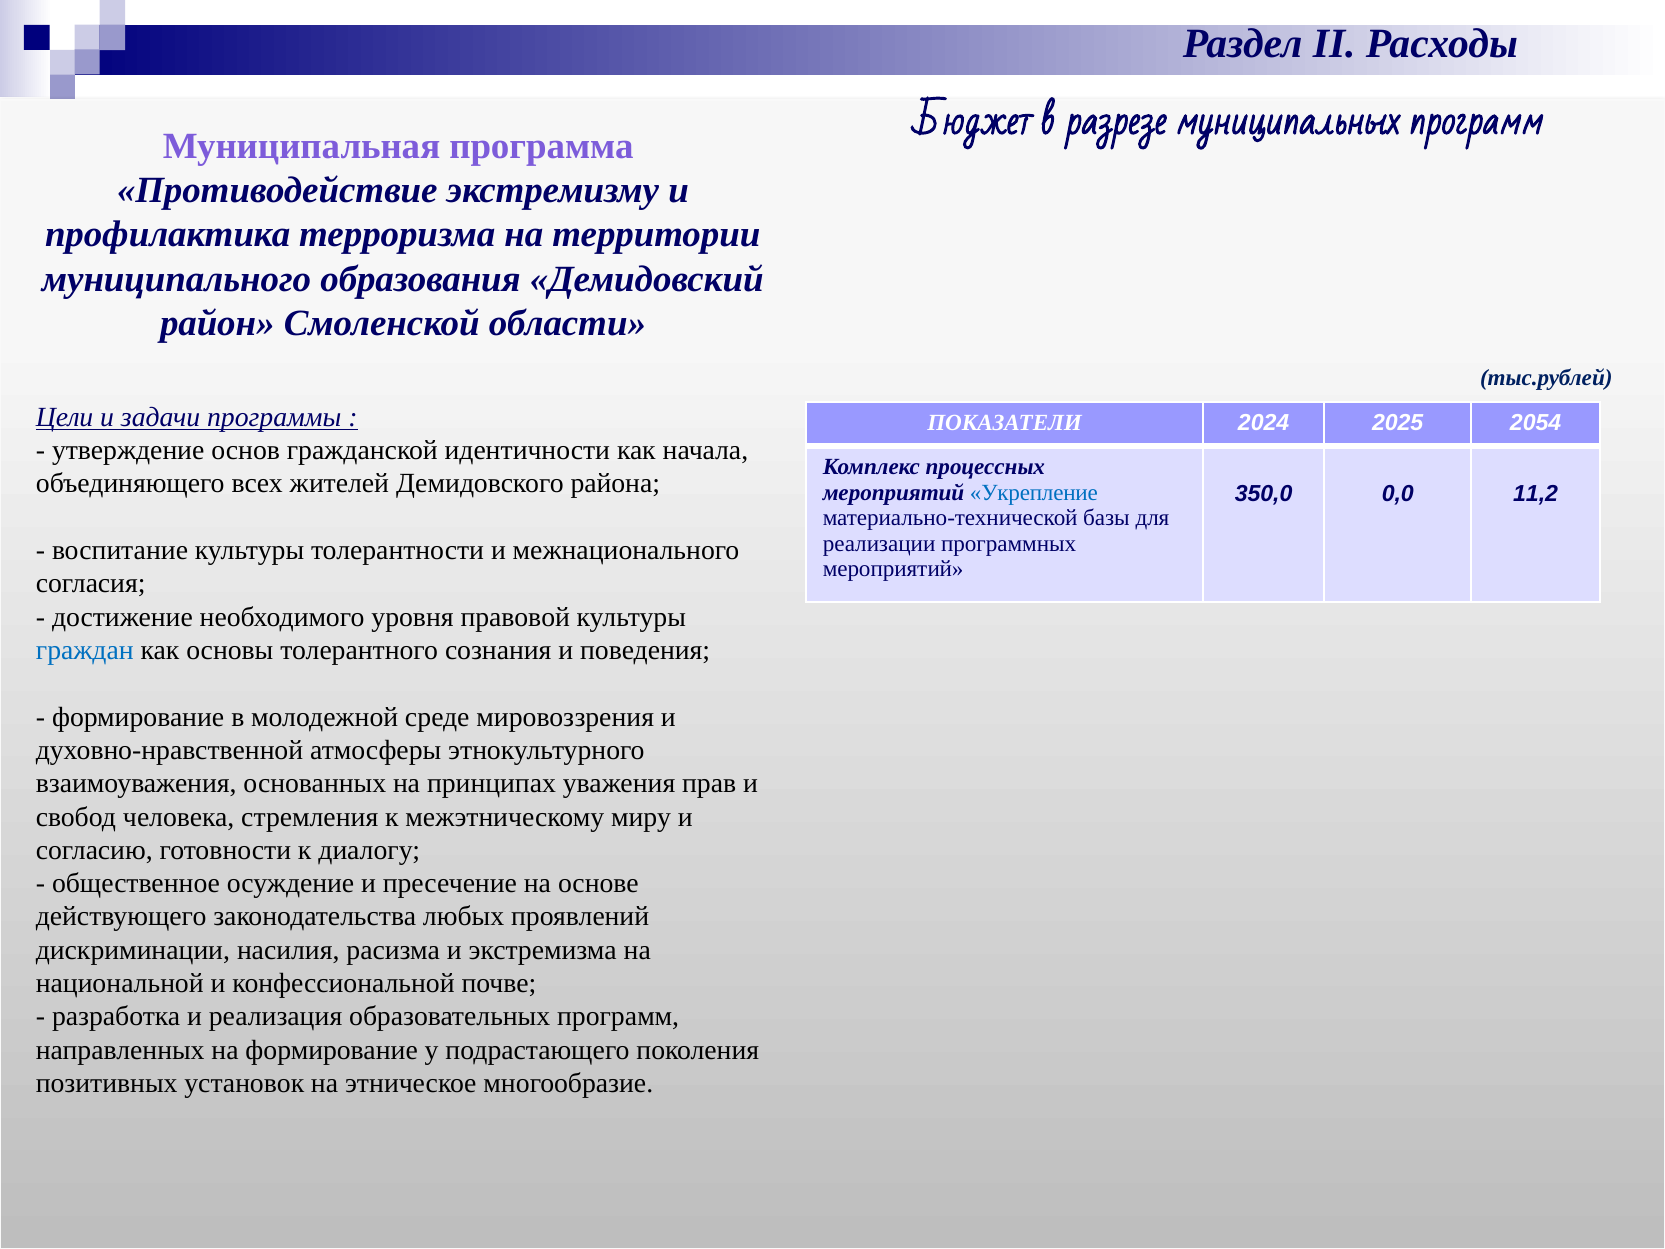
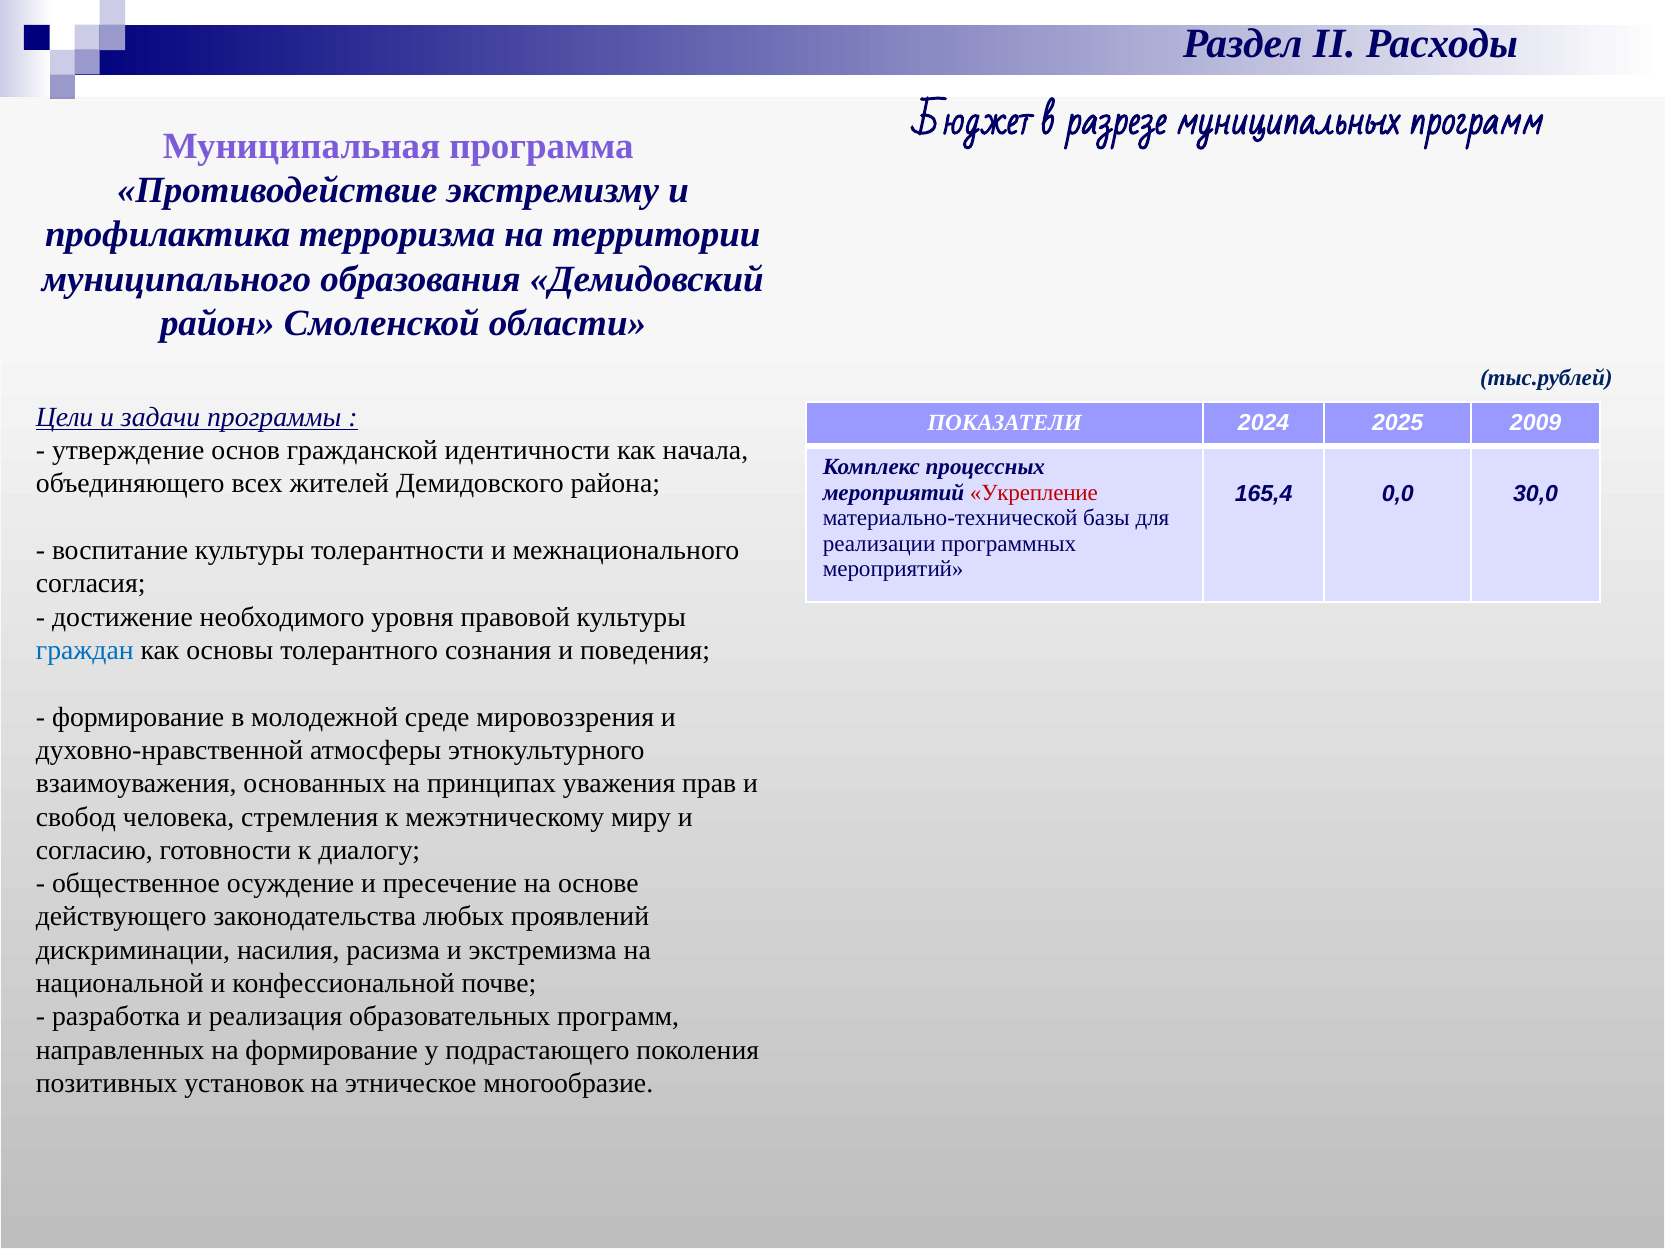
2054: 2054 -> 2009 (1536, 423)
Укрепление colour: blue -> red (1034, 493)
350,0: 350,0 -> 165,4 (1264, 493)
11,2: 11,2 -> 30,0 (1536, 493)
